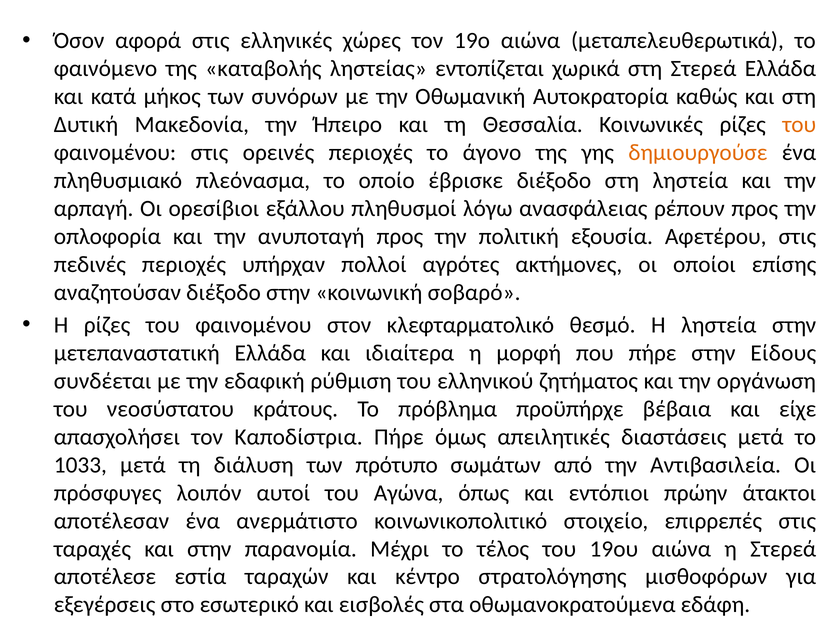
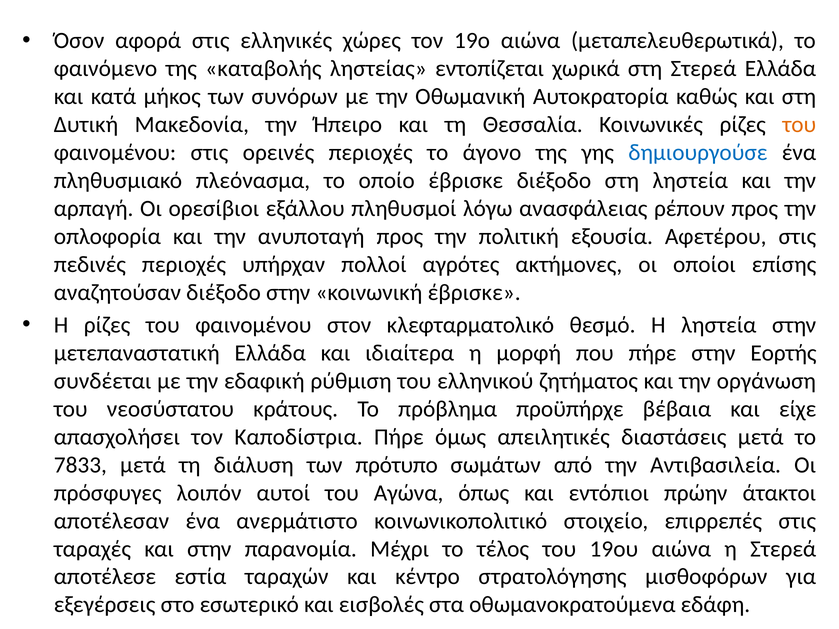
δημιουργούσε colour: orange -> blue (698, 153)
κοινωνική σοβαρό: σοβαρό -> έβρισκε (474, 293)
Είδους: Είδους -> Εορτής (783, 353)
1033: 1033 -> 7833 (80, 465)
